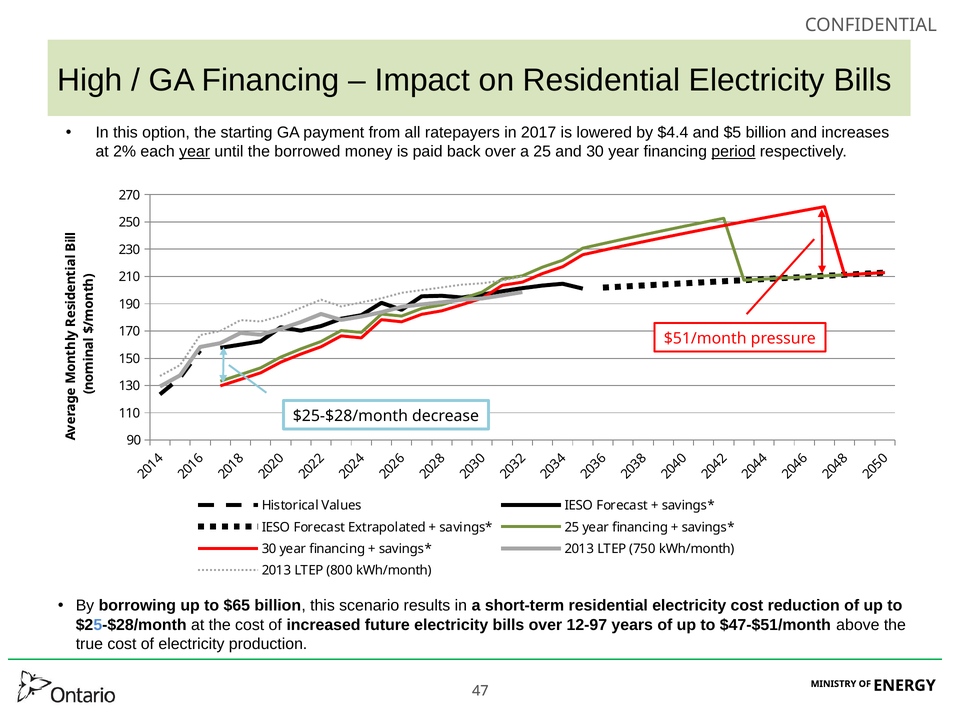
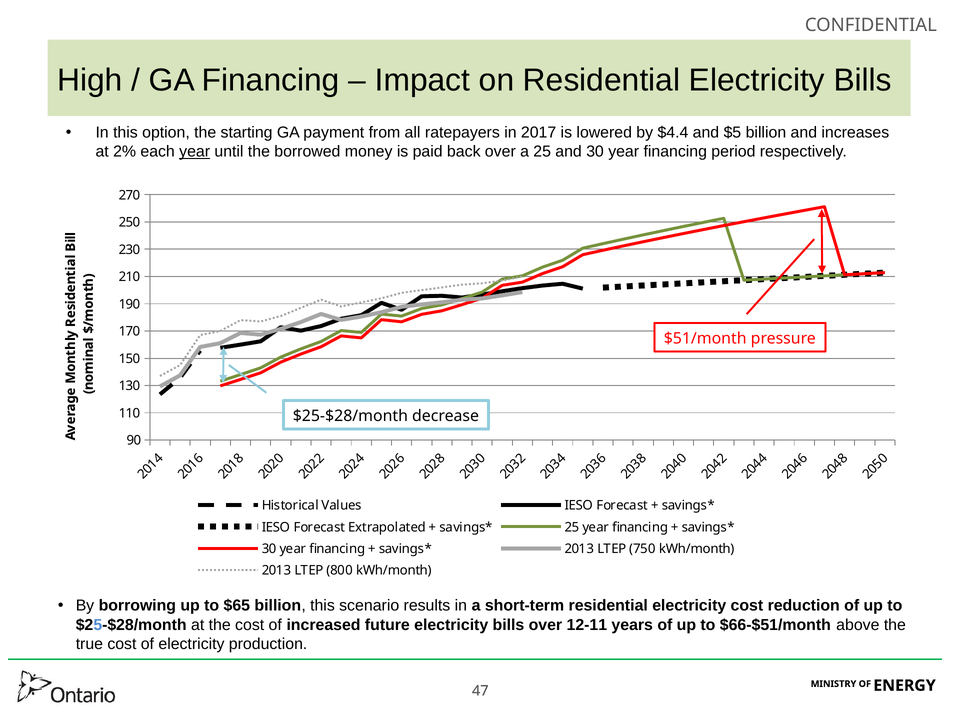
period underline: present -> none (733, 152)
12-97: 12-97 -> 12-11 (587, 625)
$47-$51/month: $47-$51/month -> $66-$51/month (775, 625)
